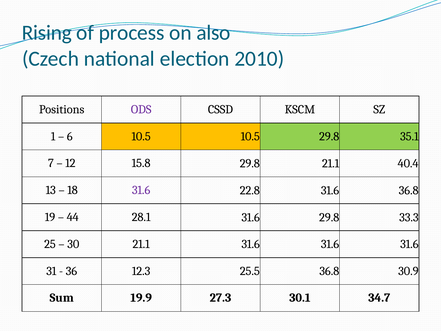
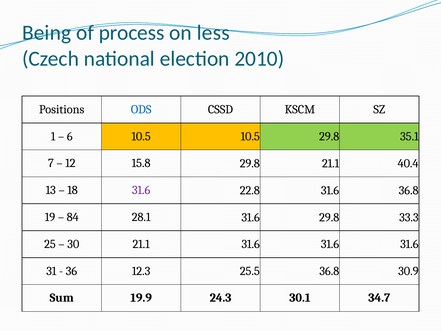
Rising: Rising -> Being (47, 33)
also: also -> less (213, 33)
ODS colour: purple -> blue (141, 109)
44: 44 -> 84 (73, 217)
27.3: 27.3 -> 24.3 (221, 298)
